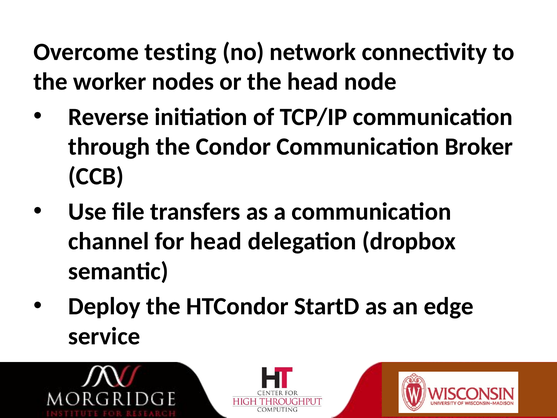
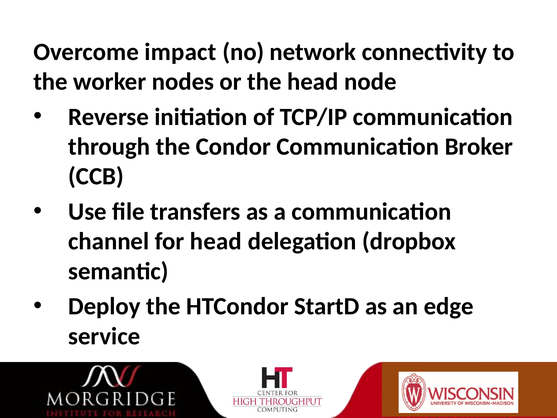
testing: testing -> impact (180, 52)
